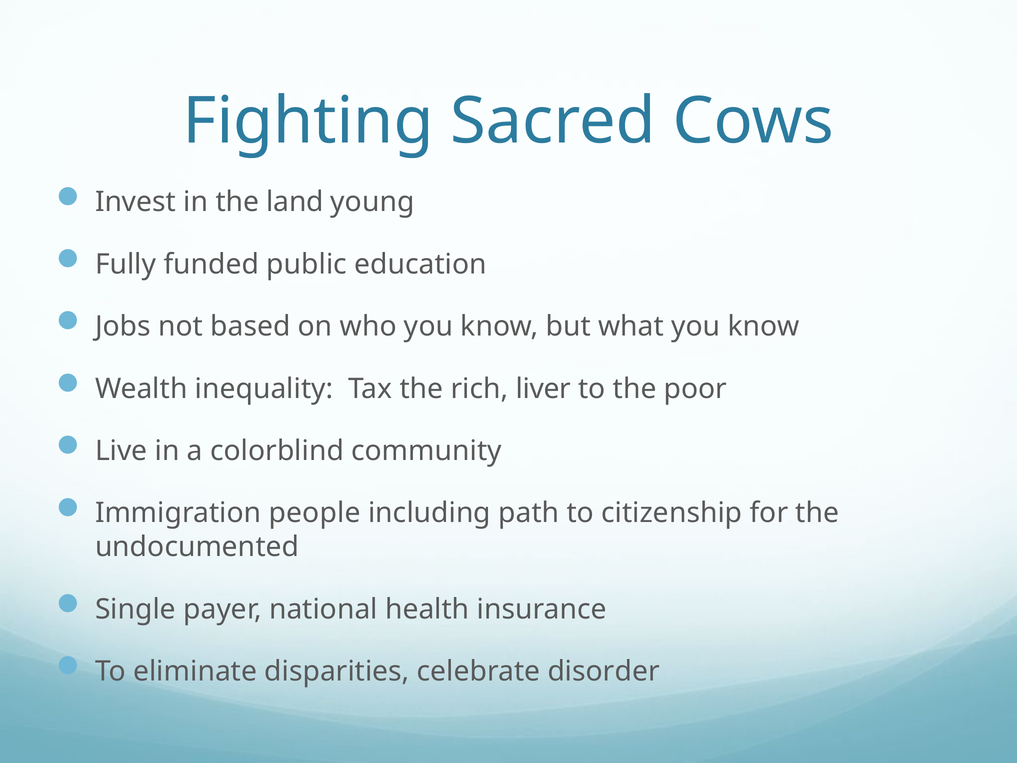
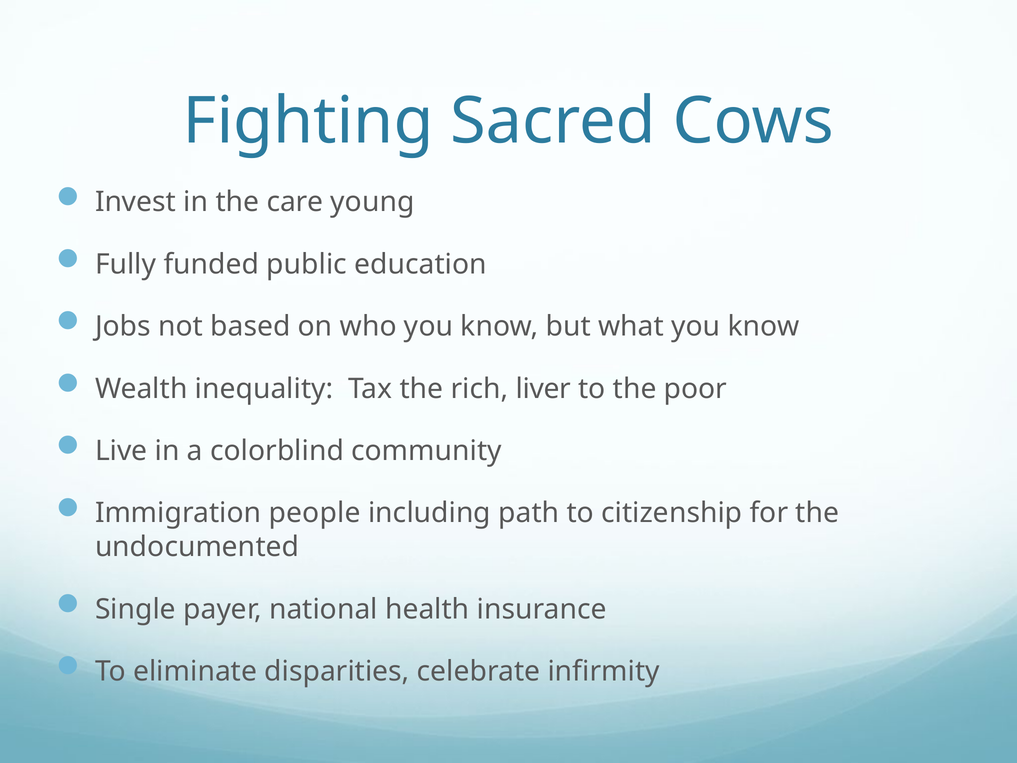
land: land -> care (295, 202)
disorder: disorder -> infirmity (604, 671)
